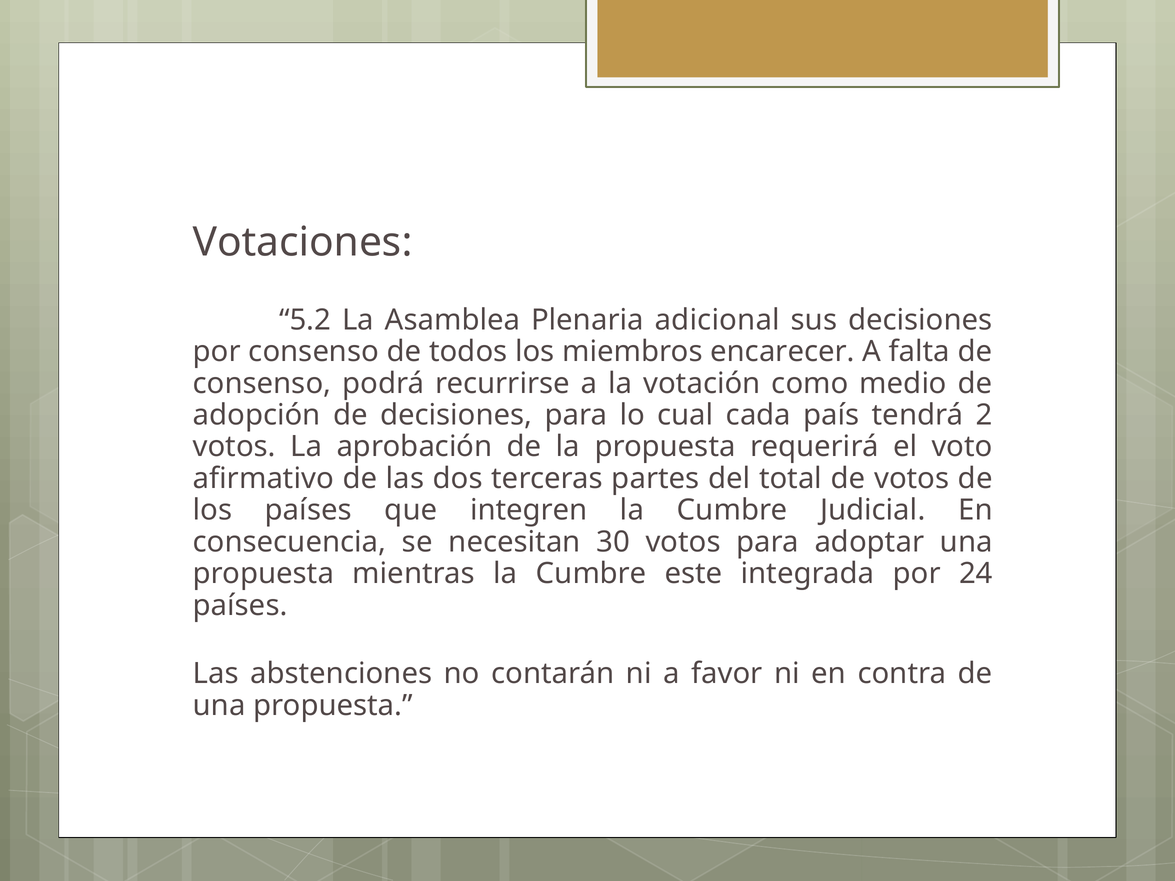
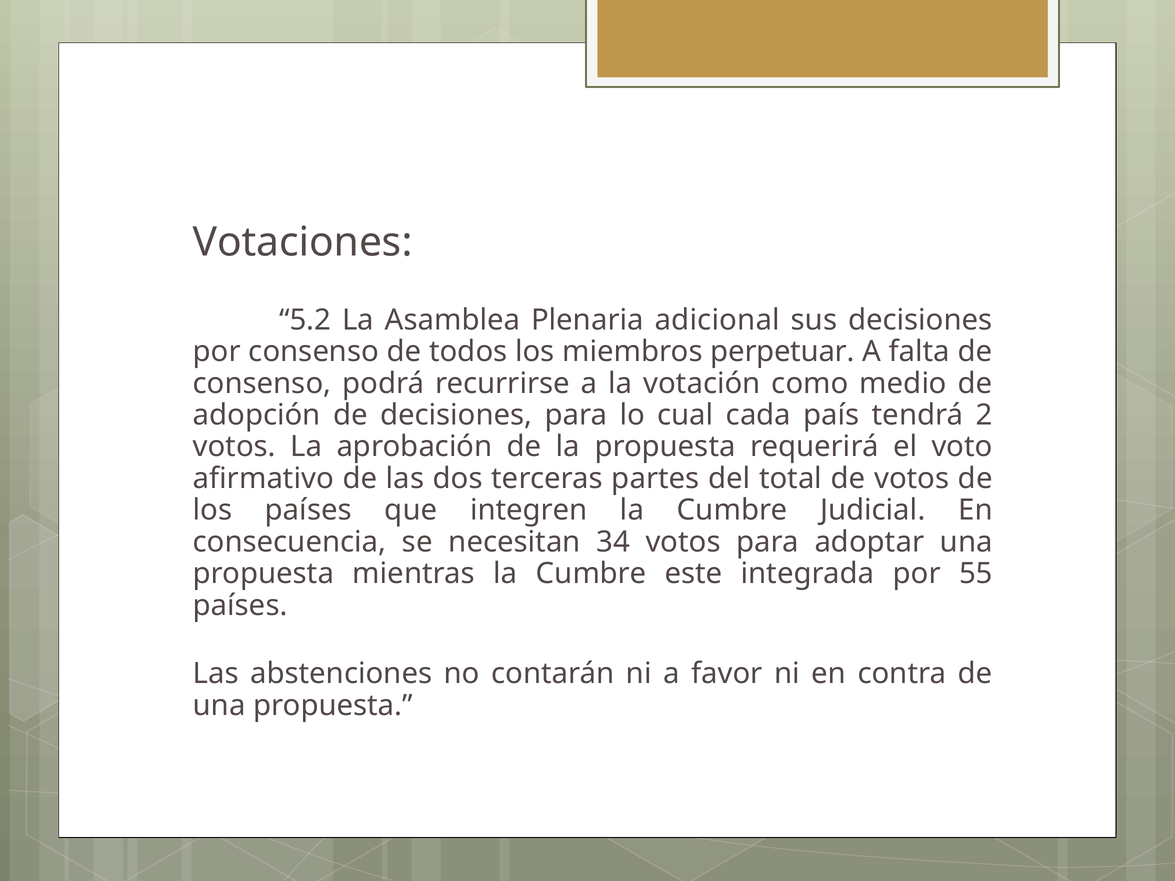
encarecer: encarecer -> perpetuar (783, 352)
30: 30 -> 34 (613, 542)
24: 24 -> 55 (976, 574)
